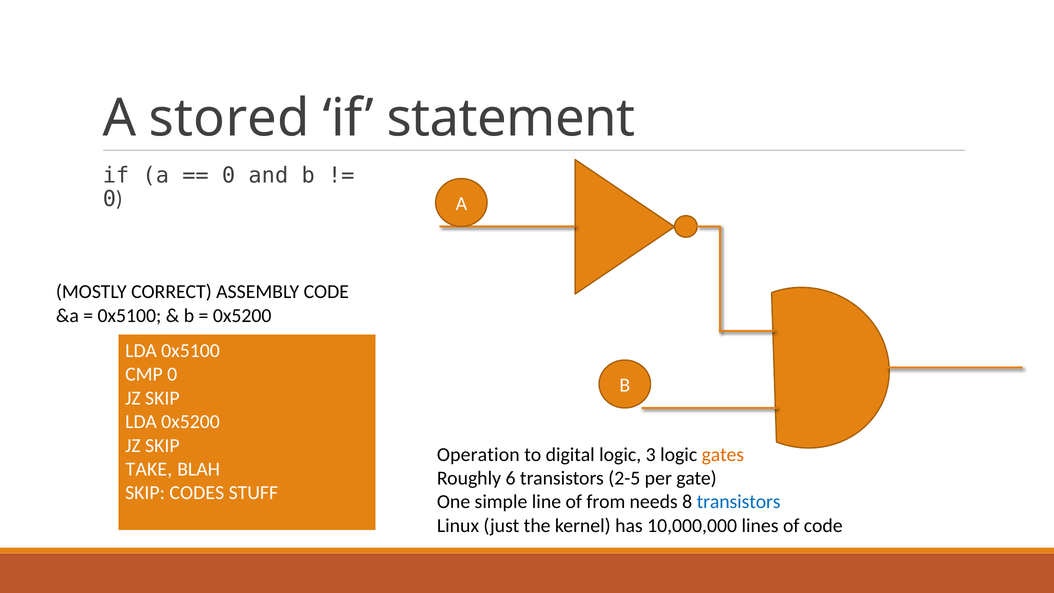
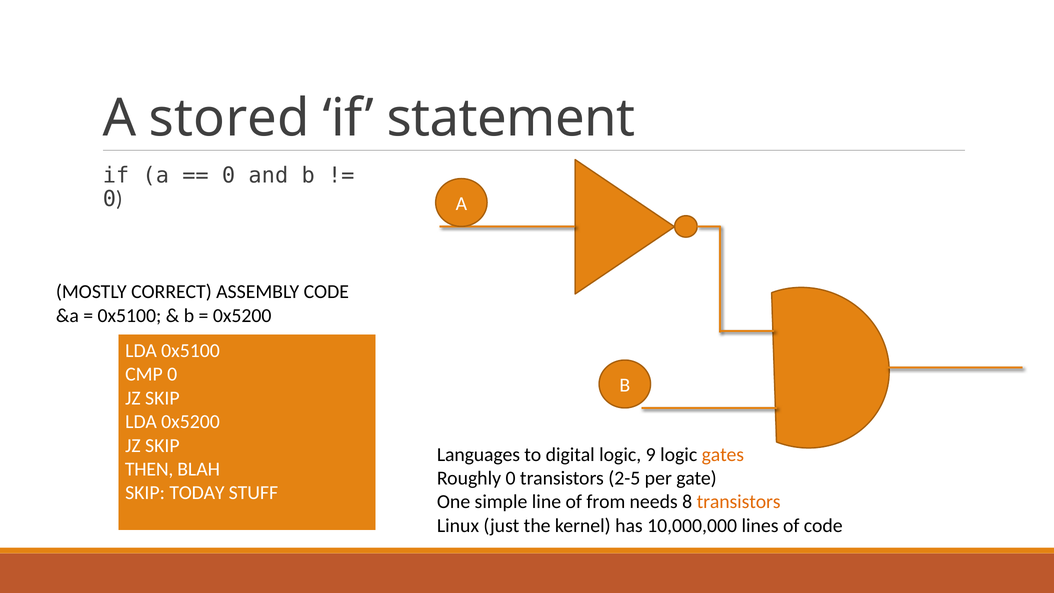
Operation: Operation -> Languages (478, 454)
3: 3 -> 9 (651, 454)
TAKE: TAKE -> THEN (149, 469)
Roughly 6: 6 -> 0 (511, 478)
CODES: CODES -> TODAY (197, 493)
transistors colour: blue -> orange (739, 502)
